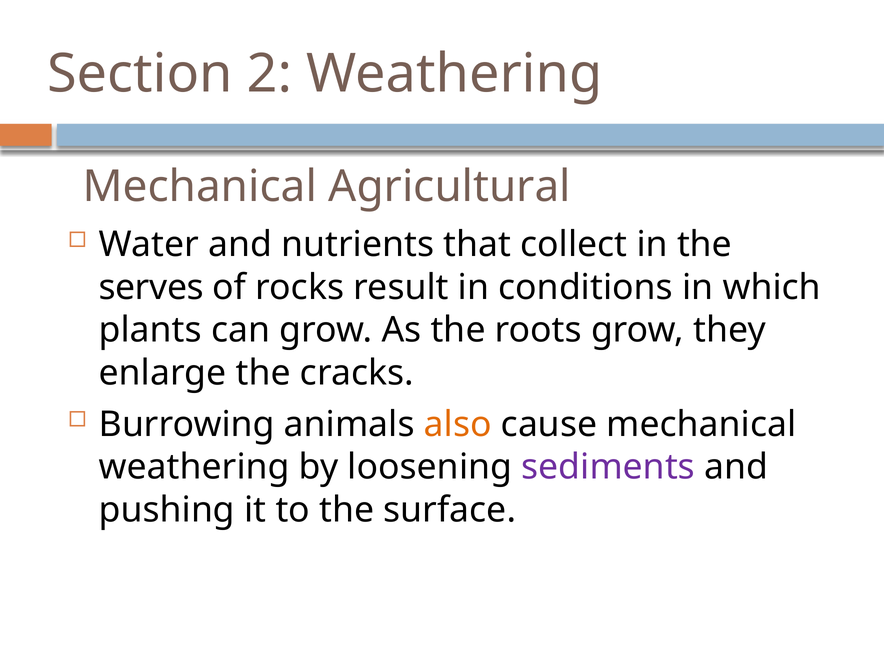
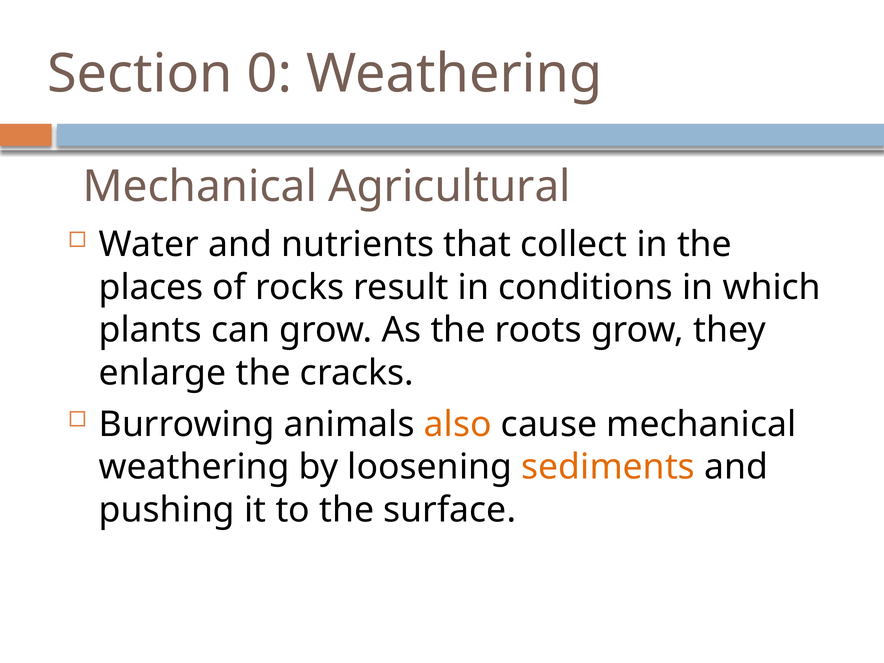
2: 2 -> 0 (270, 74)
serves: serves -> places (151, 287)
sediments colour: purple -> orange (608, 467)
